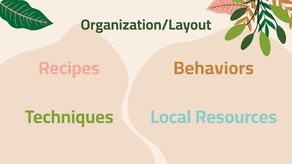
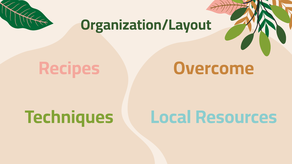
Behaviors: Behaviors -> Overcome (214, 68)
